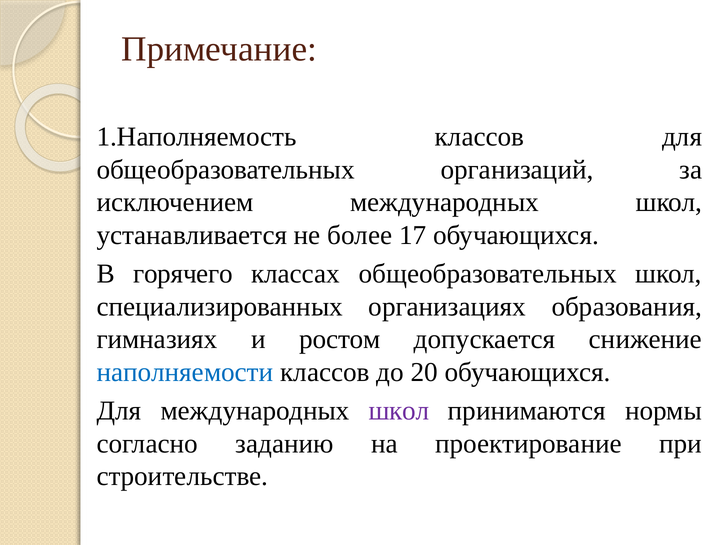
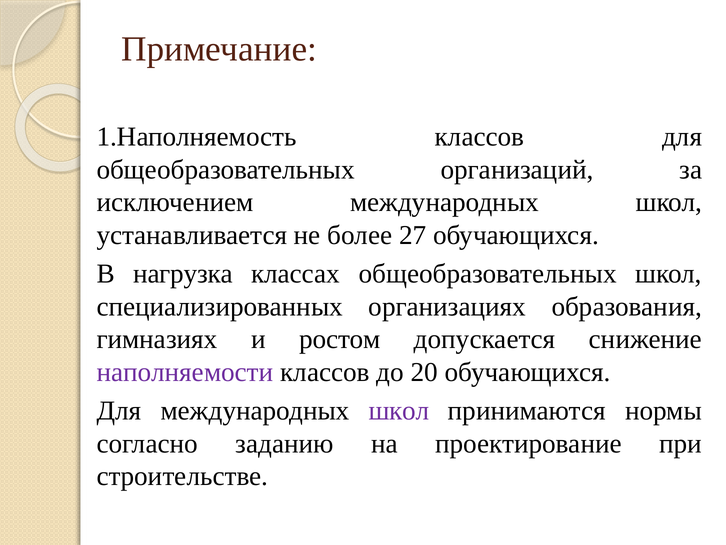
17: 17 -> 27 (413, 235)
горячего: горячего -> нагрузка (183, 274)
наполняемости colour: blue -> purple (185, 372)
